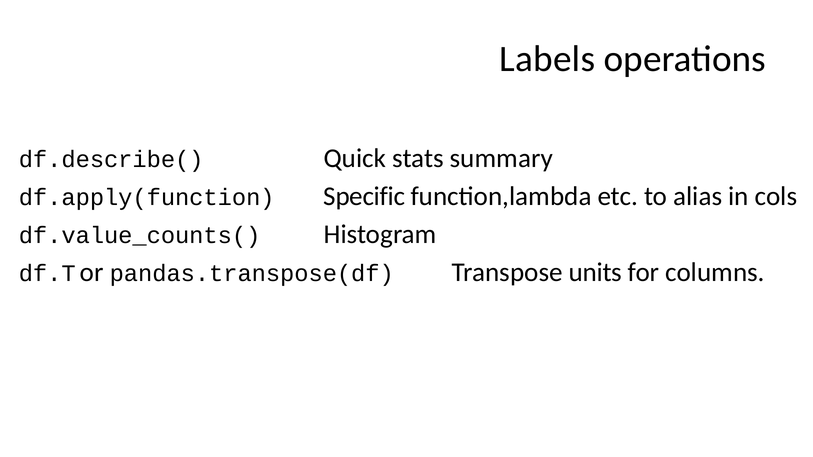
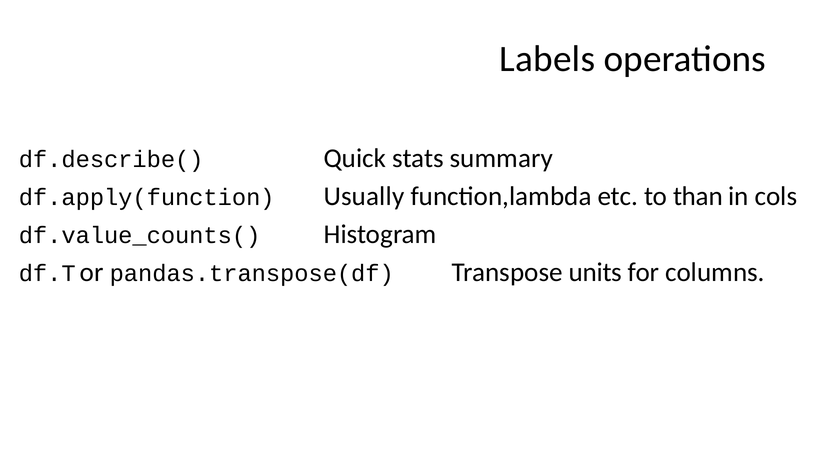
Specific: Specific -> Usually (364, 197)
alias: alias -> than (698, 197)
